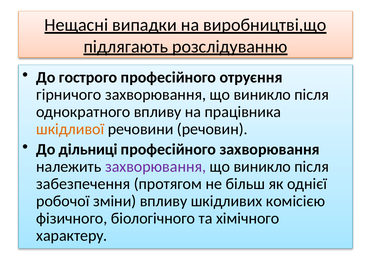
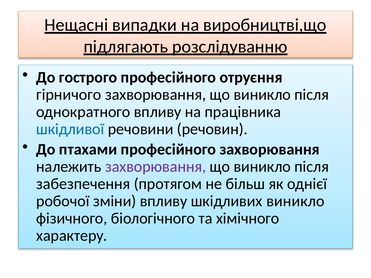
шкідливої colour: orange -> blue (70, 129)
дільниці: дільниці -> птахами (88, 150)
шкідливих комісією: комісією -> виникло (295, 201)
